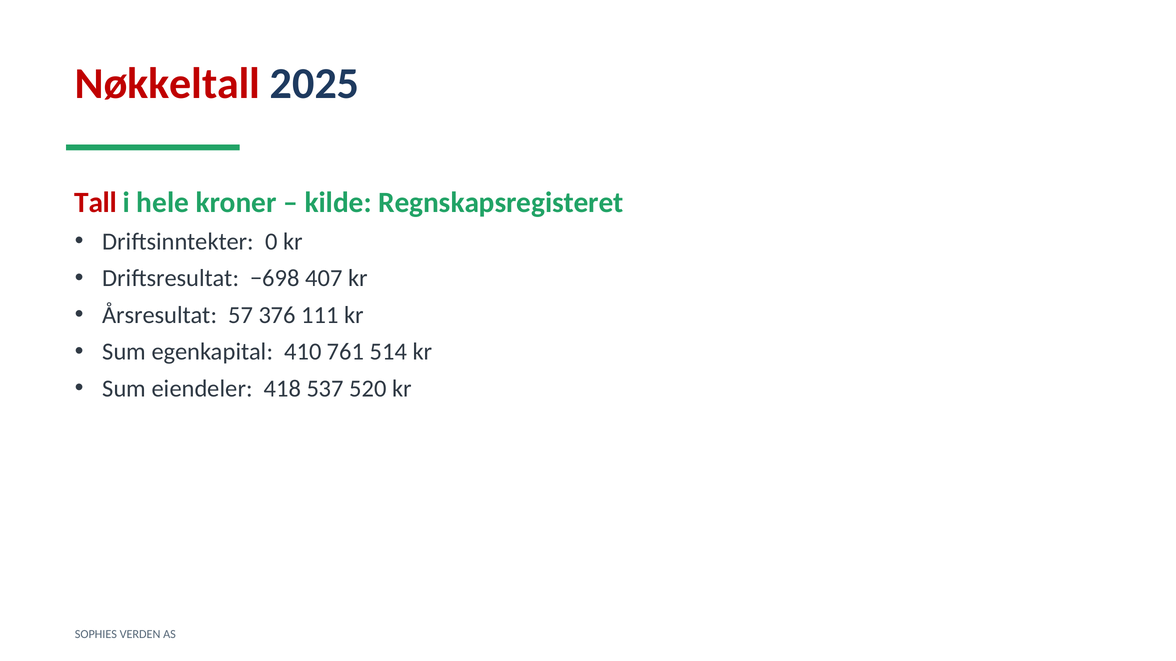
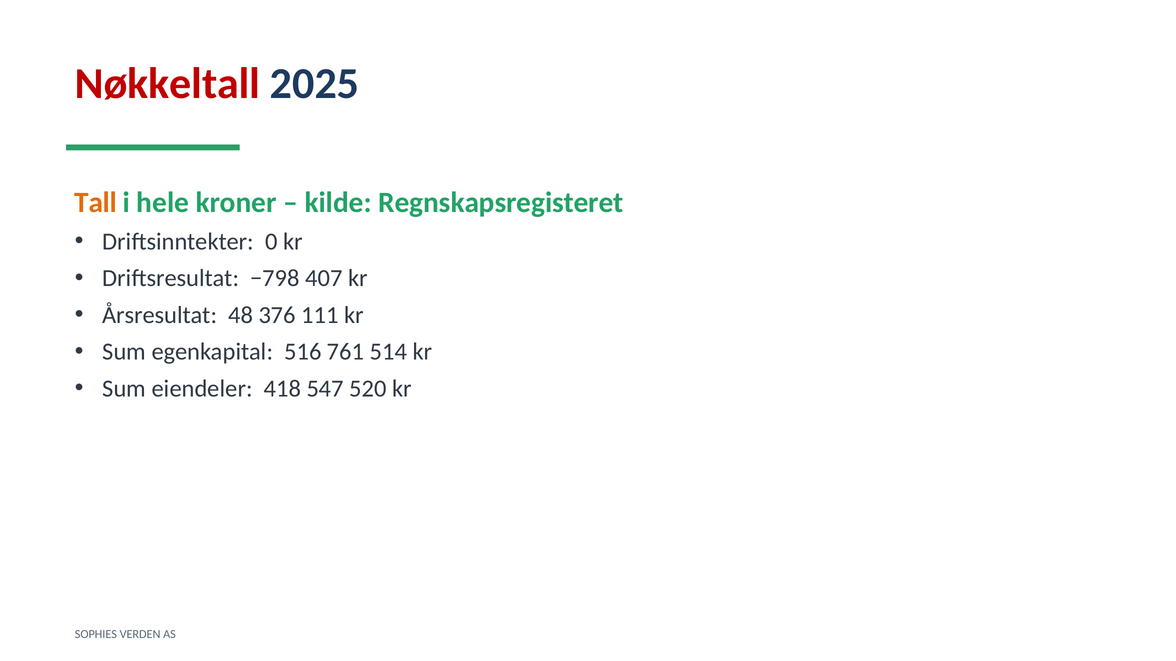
Tall colour: red -> orange (96, 202)
−698: −698 -> −798 (275, 279)
57: 57 -> 48 (241, 315)
410: 410 -> 516 (303, 352)
537: 537 -> 547 (325, 389)
